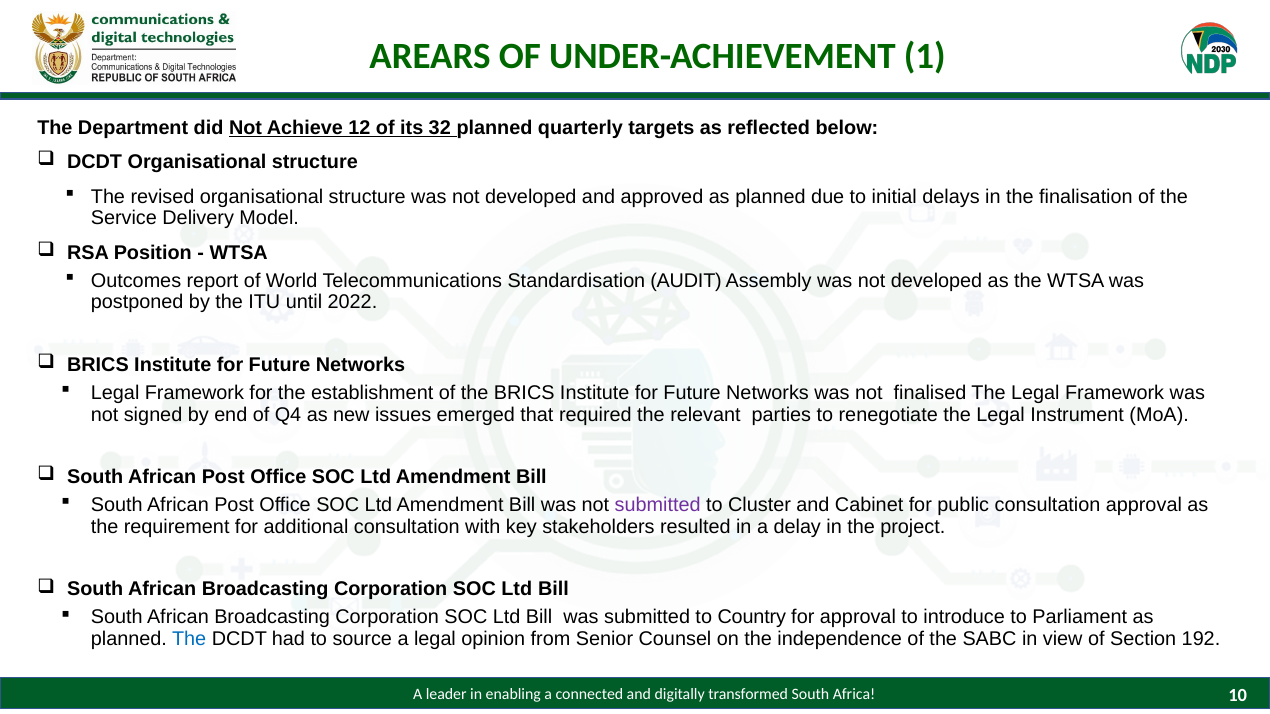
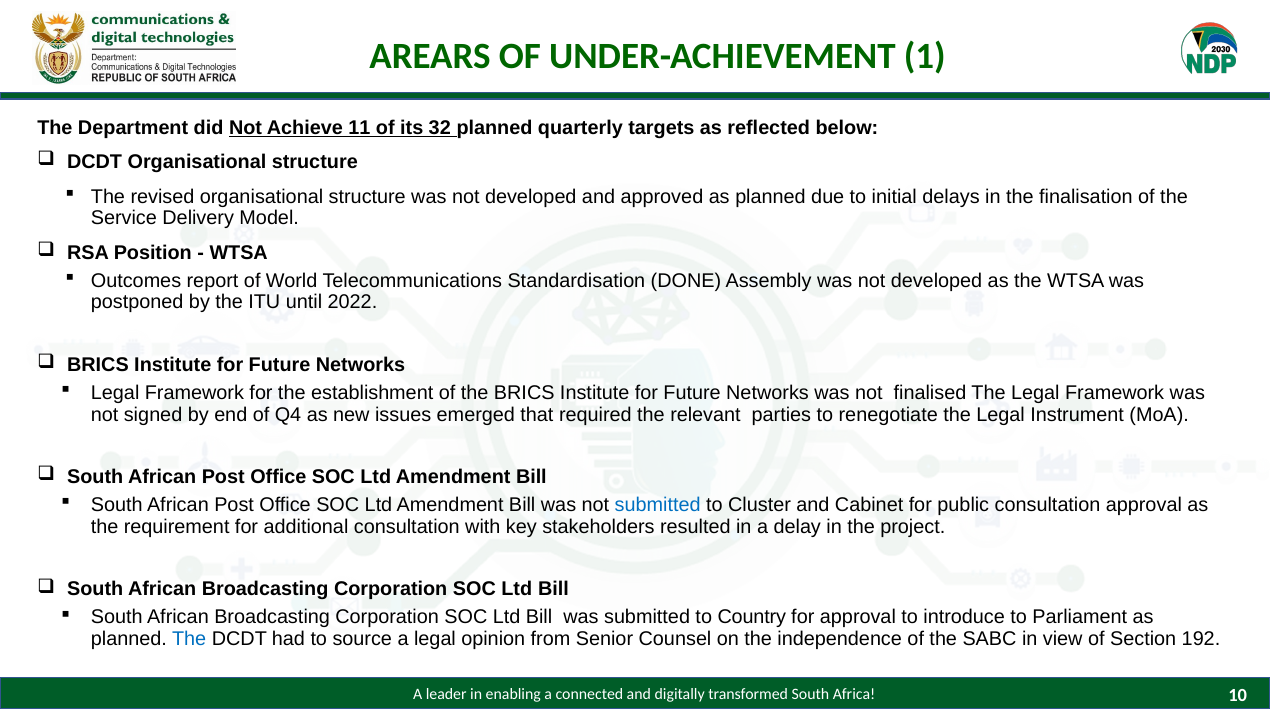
12: 12 -> 11 (359, 128)
AUDIT: AUDIT -> DONE (686, 281)
submitted colour: purple -> blue (658, 506)
